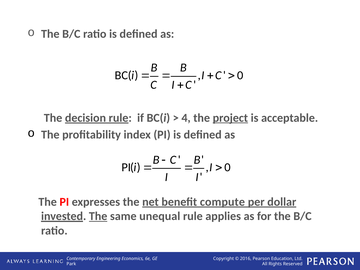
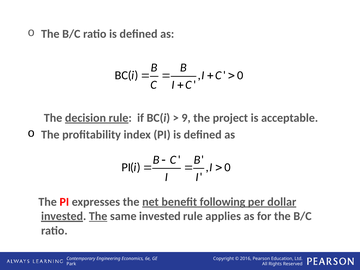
4: 4 -> 9 (186, 118)
project underline: present -> none (230, 118)
compute: compute -> following (223, 202)
same unequal: unequal -> invested (160, 216)
